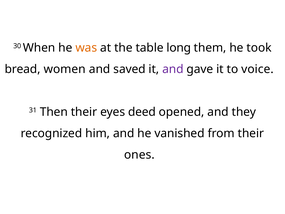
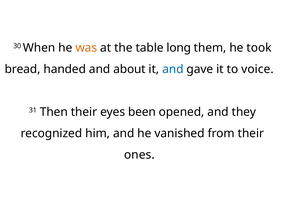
women: women -> handed (65, 69)
saved: saved -> about (129, 69)
and colour: purple -> blue (173, 69)
deed: deed -> been (142, 112)
